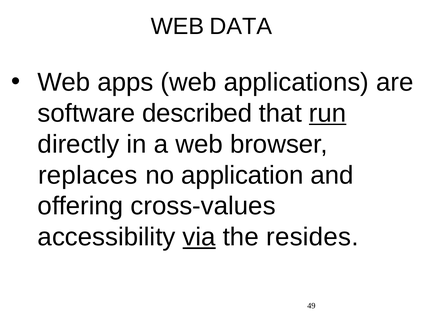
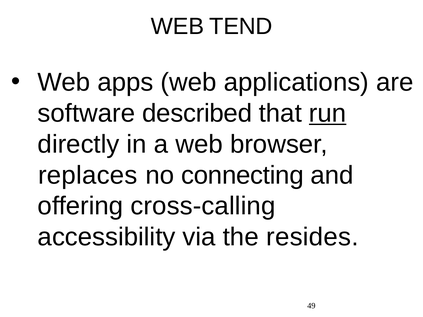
DATA: DATA -> TEND (241, 26)
application: application -> connecting (242, 175)
cross-values: cross-values -> cross-calling (203, 206)
via underline: present -> none (199, 237)
